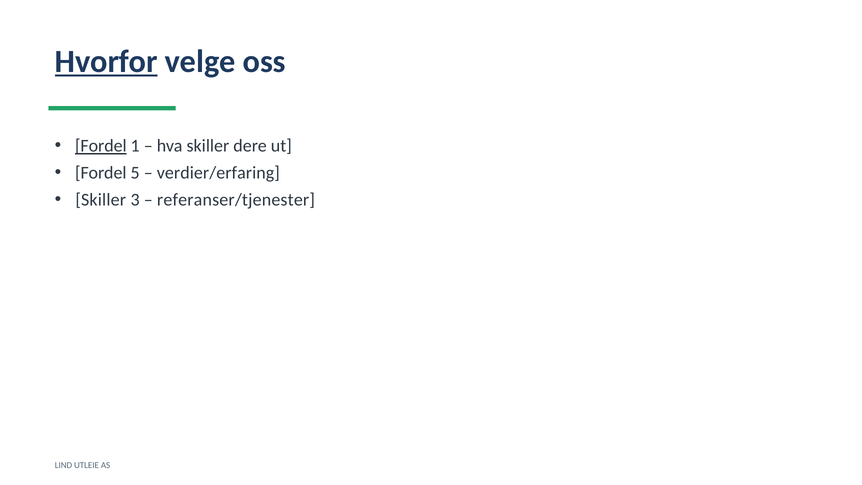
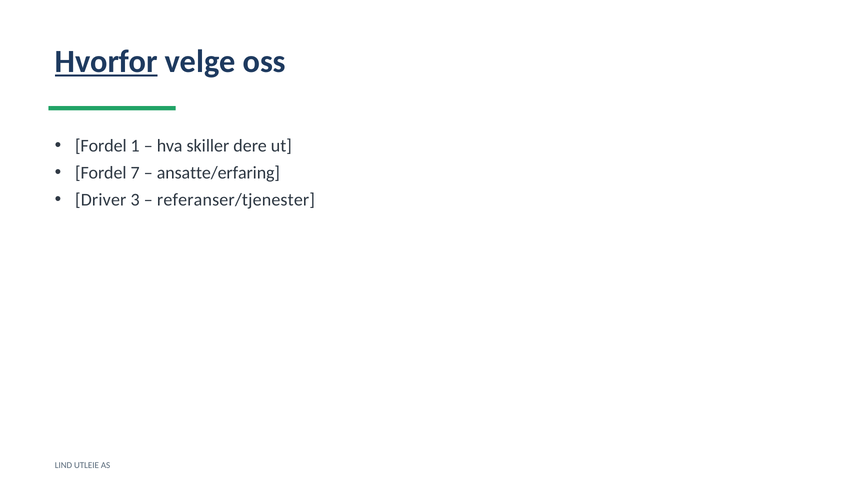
Fordel underline: present -> none (101, 146)
5: 5 -> 7 (135, 173)
verdier/erfaring: verdier/erfaring -> ansatte/erfaring (218, 173)
Skiller: Skiller -> Driver (101, 200)
